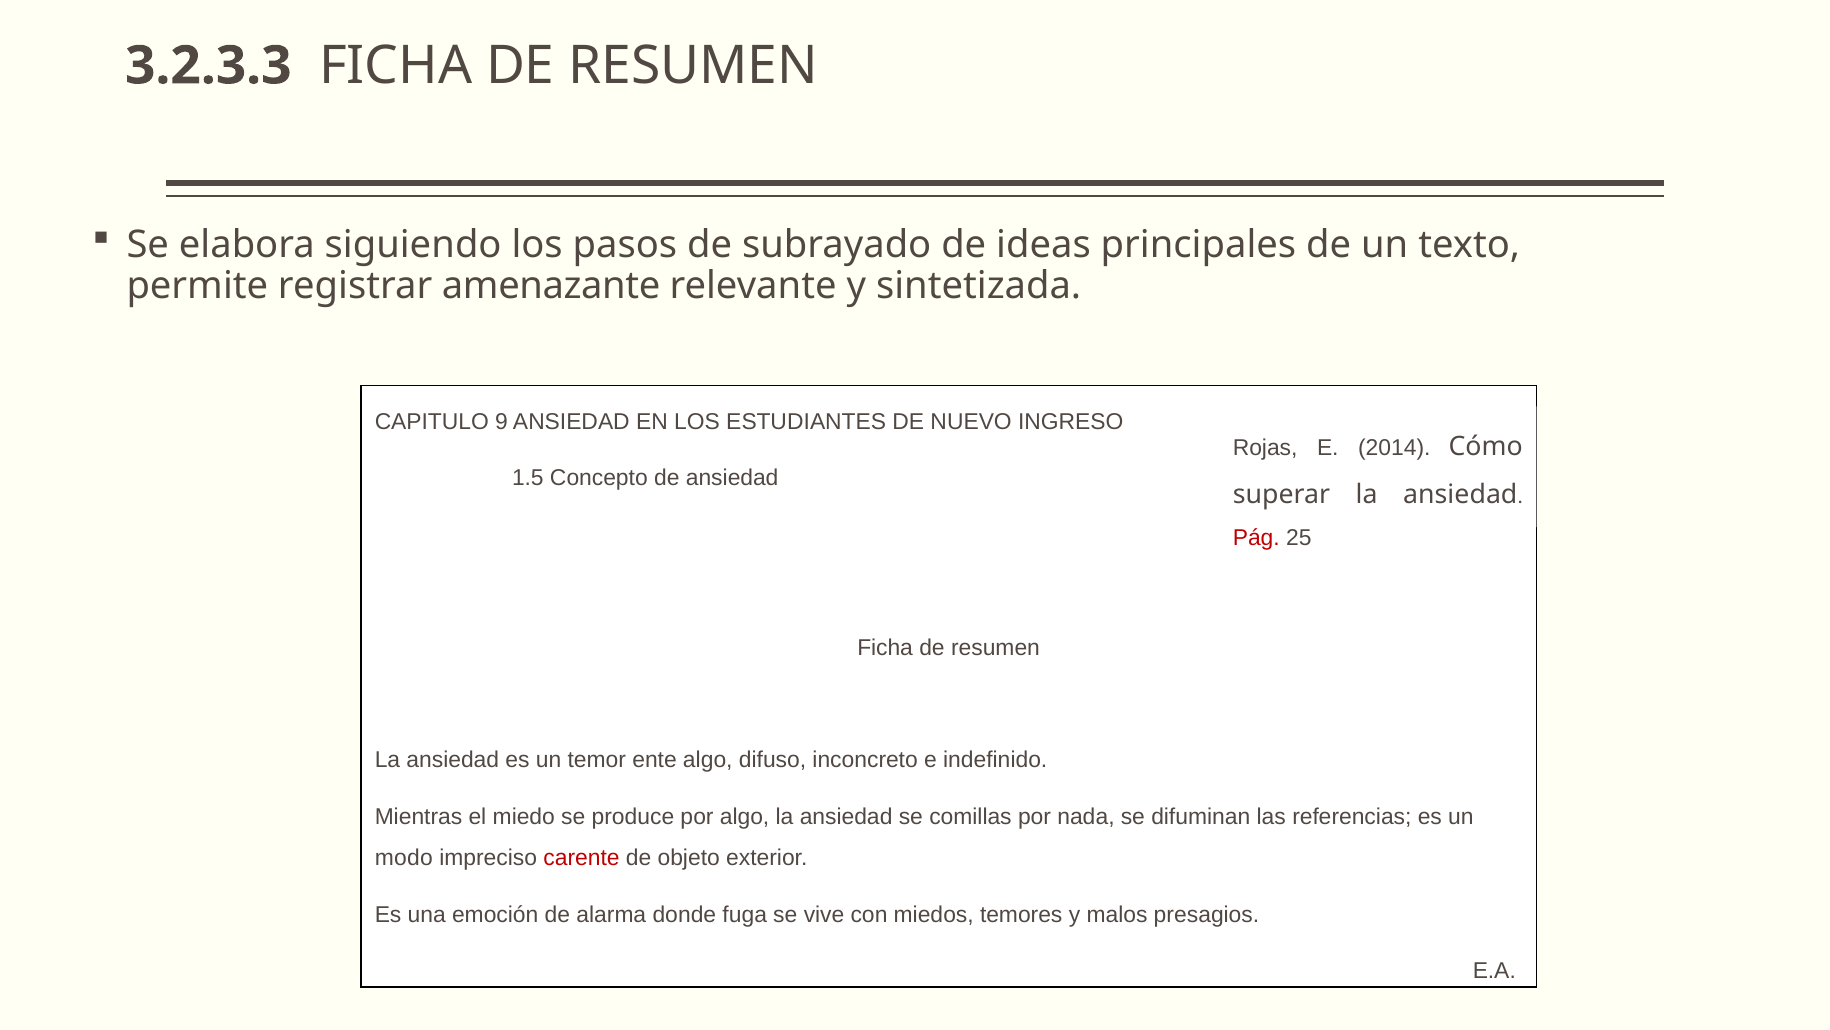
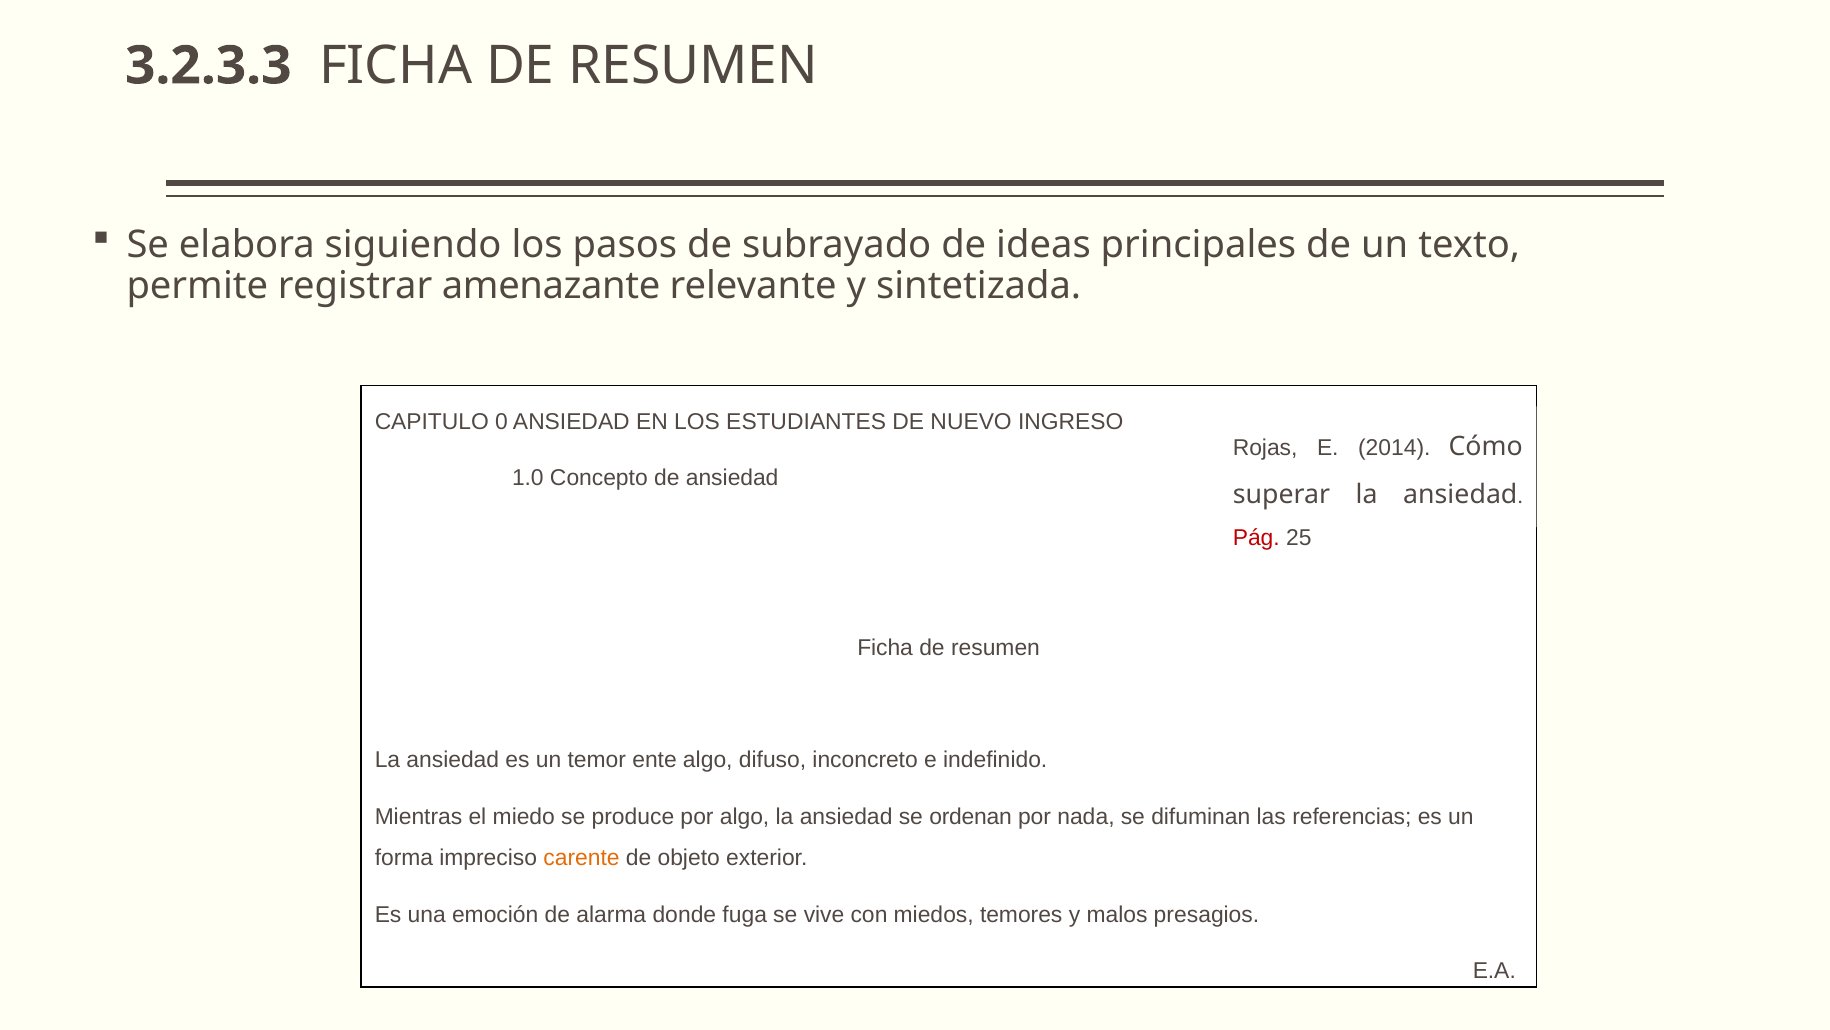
9: 9 -> 0 (501, 421)
1.5: 1.5 -> 1.0 (528, 478)
comillas: comillas -> ordenan (971, 816)
modo: modo -> forma (404, 858)
carente colour: red -> orange (582, 858)
